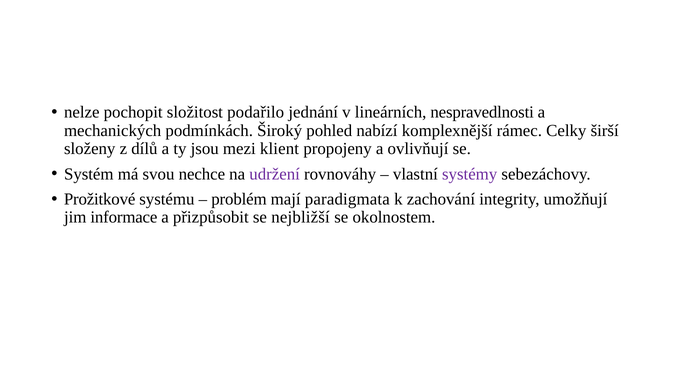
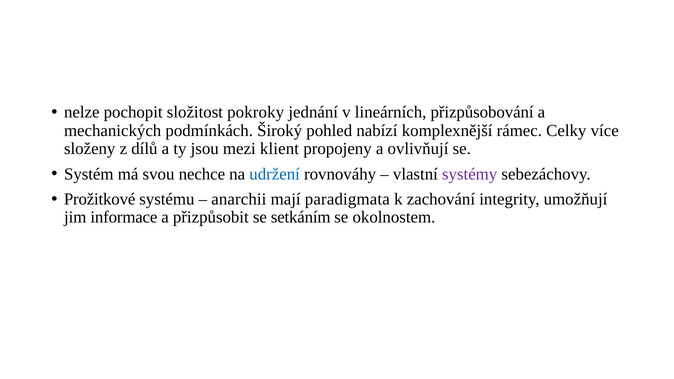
podařilo: podařilo -> pokroky (256, 112)
nespravedlnosti: nespravedlnosti -> přizpůsobování (482, 112)
širší: širší -> více (605, 131)
udržení colour: purple -> blue (275, 174)
problém: problém -> anarchii (239, 199)
nejbližší: nejbližší -> setkáním (301, 217)
